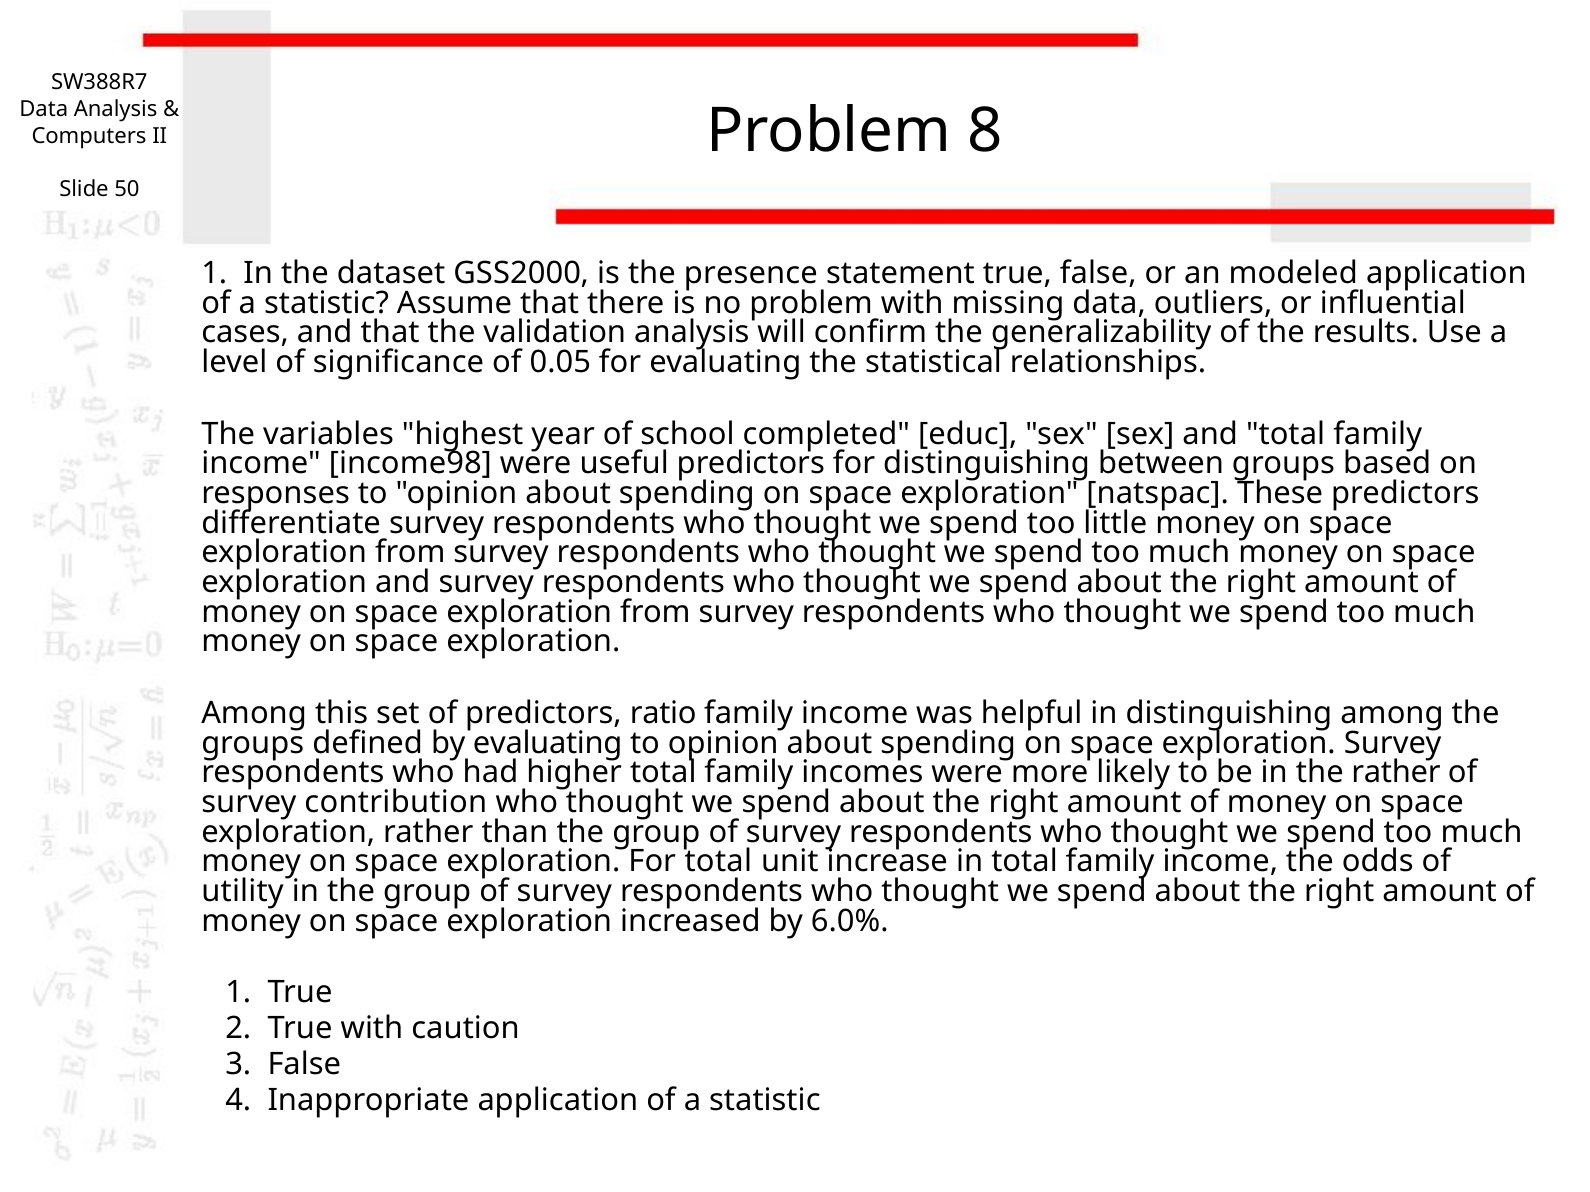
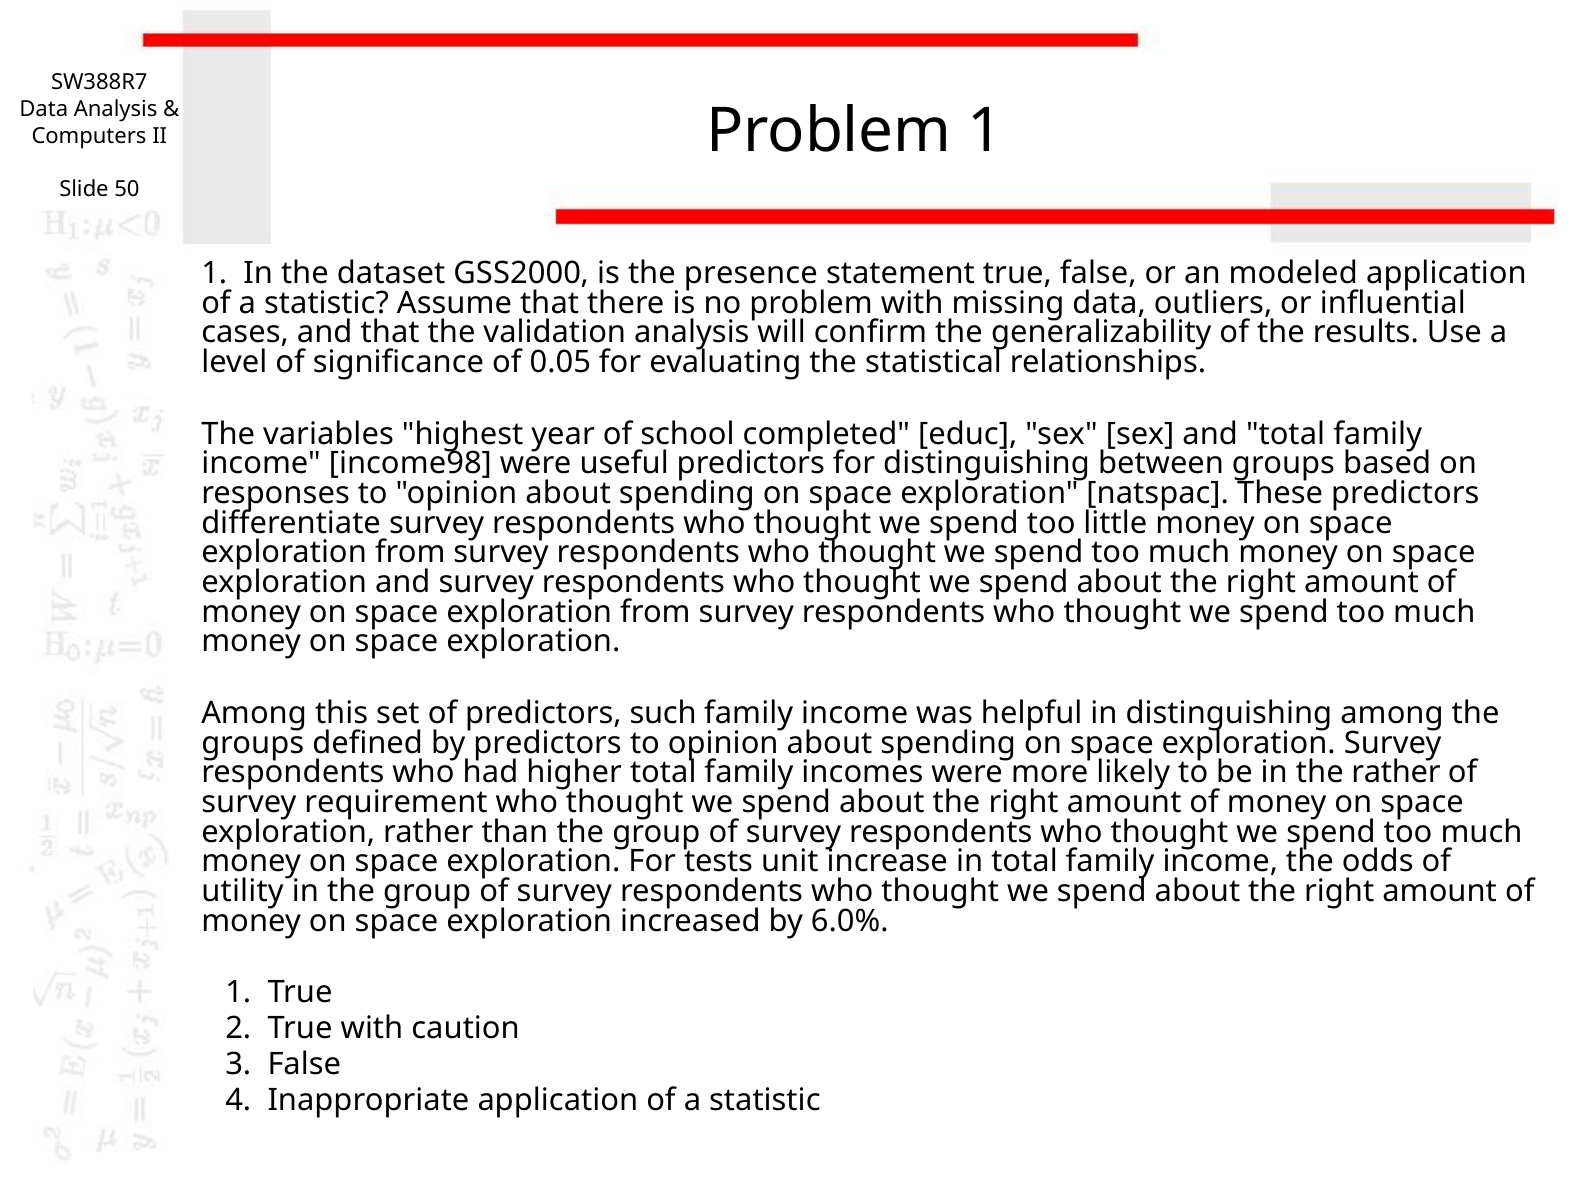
Problem 8: 8 -> 1 (985, 131)
ratio: ratio -> such (663, 713)
by evaluating: evaluating -> predictors (548, 743)
contribution: contribution -> requirement (396, 803)
For total: total -> tests (719, 862)
